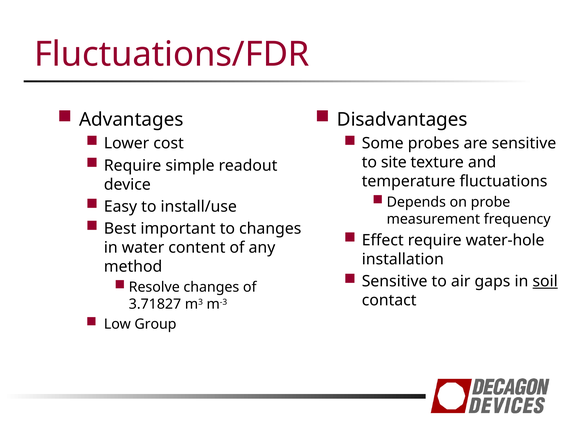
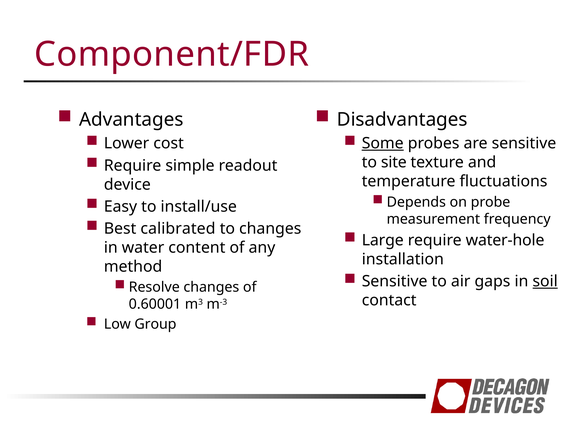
Fluctuations/FDR: Fluctuations/FDR -> Component/FDR (172, 54)
Some underline: none -> present (383, 143)
important: important -> calibrated (178, 229)
Effect: Effect -> Large (383, 240)
3.71827: 3.71827 -> 0.60001 (155, 304)
